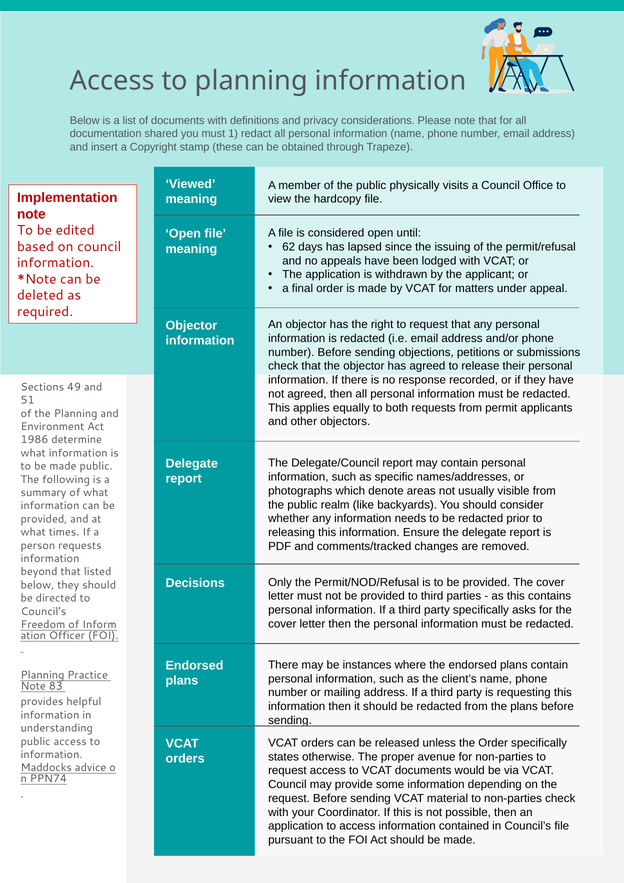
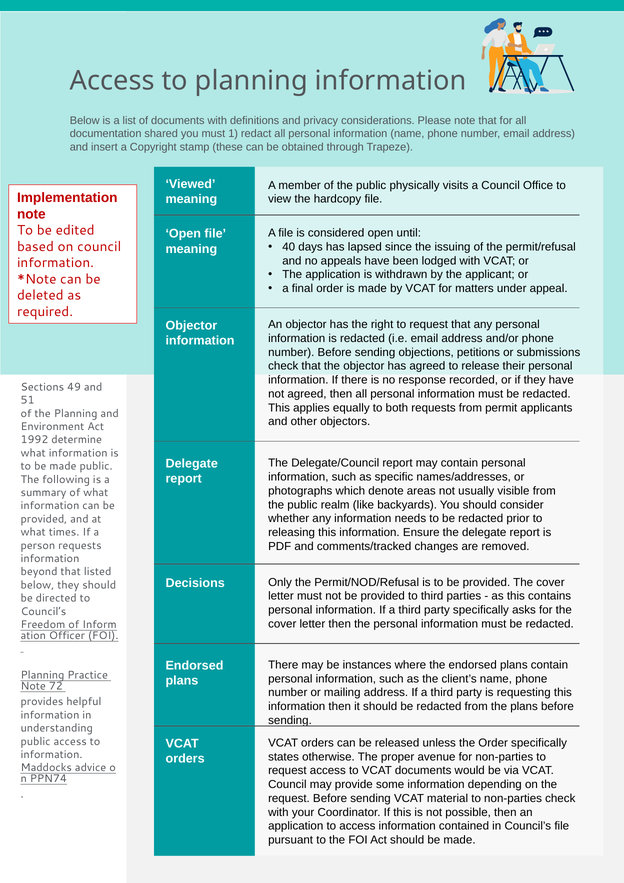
62: 62 -> 40 (289, 247)
1986: 1986 -> 1992 (35, 440)
83: 83 -> 72 (56, 686)
